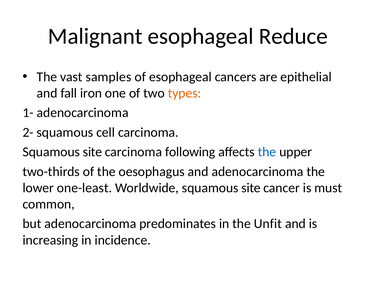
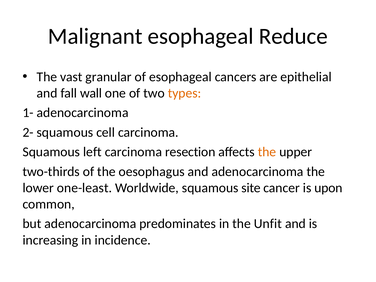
samples: samples -> granular (109, 77)
iron: iron -> wall (91, 93)
site: site -> left (92, 152)
following: following -> resection (190, 152)
the colour: blue -> orange (267, 152)
must: must -> upon (328, 188)
